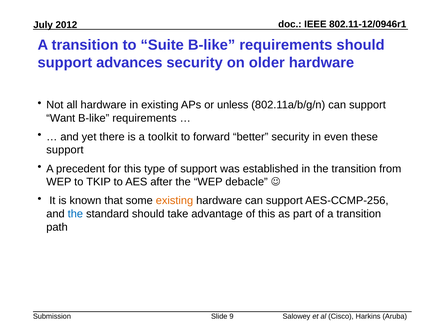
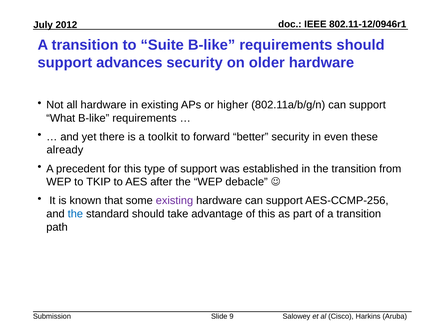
unless: unless -> higher (233, 105)
Want: Want -> What (61, 118)
support: support -> already (65, 150)
existing colour: orange -> purple (174, 201)
